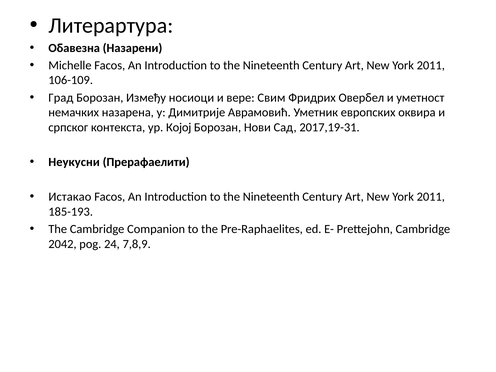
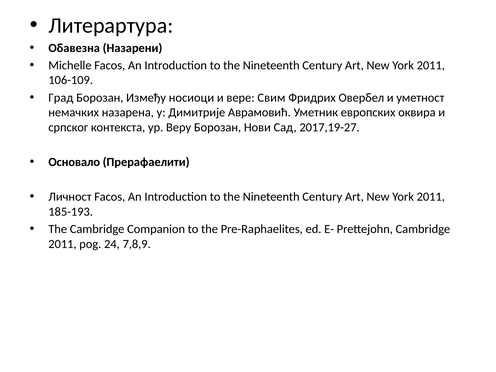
Којој: Којој -> Веру (179, 127)
2017,19-31: 2017,19-31 -> 2017,19-27 (330, 127)
Неукусни: Неукусни -> Основало (74, 162)
Истакао: Истакао -> Личност (70, 197)
2042: 2042 -> 2011 (62, 244)
